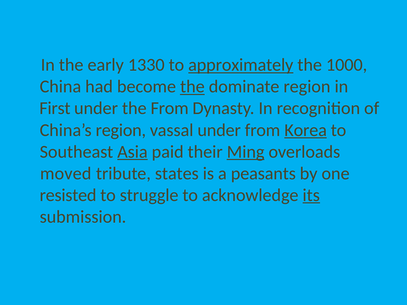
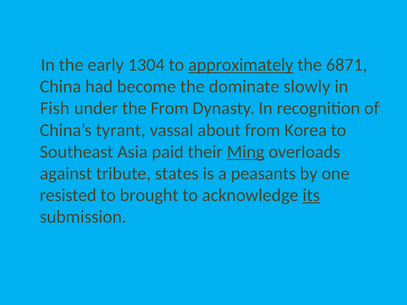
1330: 1330 -> 1304 (146, 65)
1000: 1000 -> 6871 (347, 65)
the underline: present -> none (192, 87)
dominate region: region -> slowly (307, 87)
First: First -> Fish (55, 108)
China’s region: region -> tyrant (121, 130)
vassal under: under -> about (219, 130)
Korea underline: present -> none (306, 130)
Asia underline: present -> none (132, 152)
moved: moved -> against (66, 174)
struggle: struggle -> brought (149, 195)
